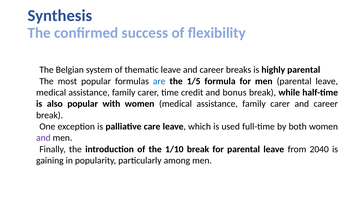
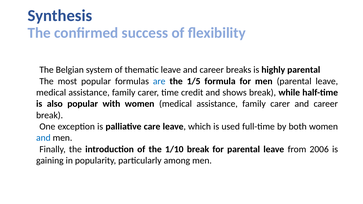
bonus: bonus -> shows (235, 93)
and colour: purple -> blue (43, 138)
2040: 2040 -> 2006 (319, 149)
